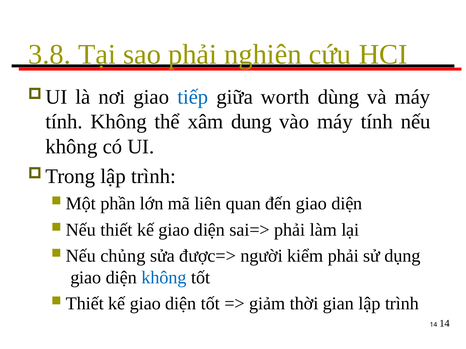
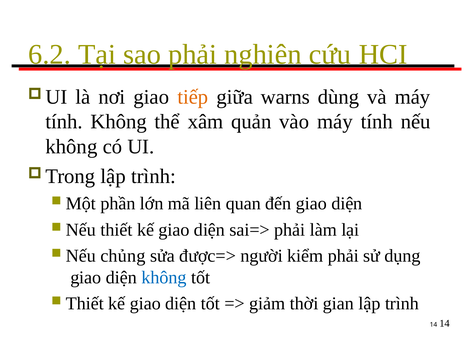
3.8: 3.8 -> 6.2 (49, 54)
tiếp colour: blue -> orange (193, 97)
worth: worth -> warns (285, 97)
dung: dung -> quản (251, 122)
